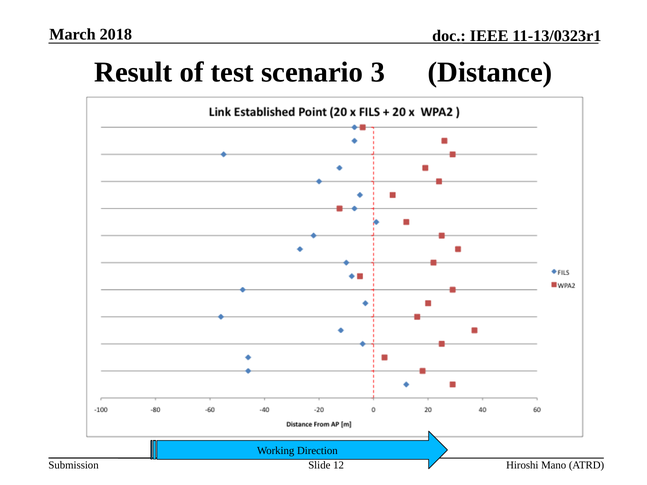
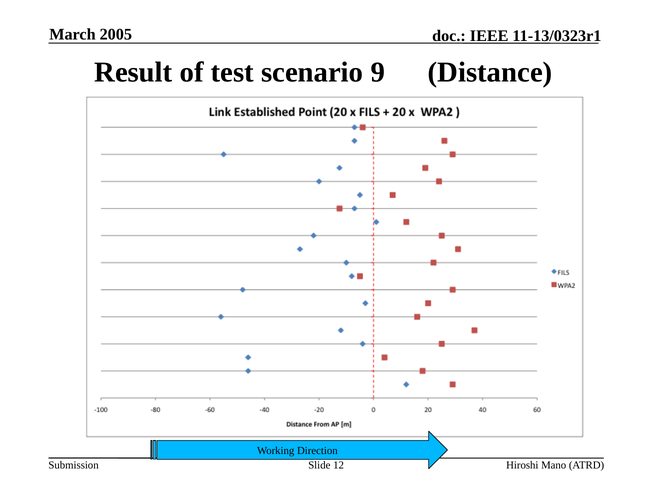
2018: 2018 -> 2005 (116, 34)
3: 3 -> 9 (378, 72)
